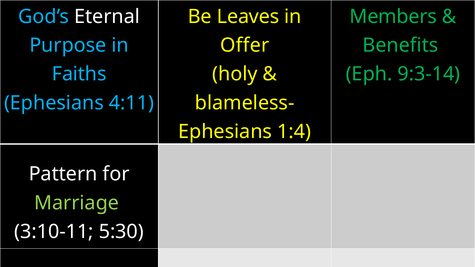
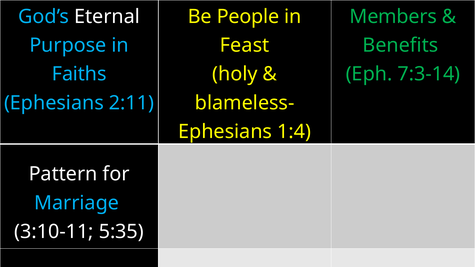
Leaves: Leaves -> People (248, 16)
Offer: Offer -> Feast (245, 45)
9:3-14: 9:3-14 -> 7:3-14 (429, 74)
4:11: 4:11 -> 2:11 (132, 103)
Marriage colour: light green -> light blue (77, 203)
5:30: 5:30 -> 5:35 (121, 232)
